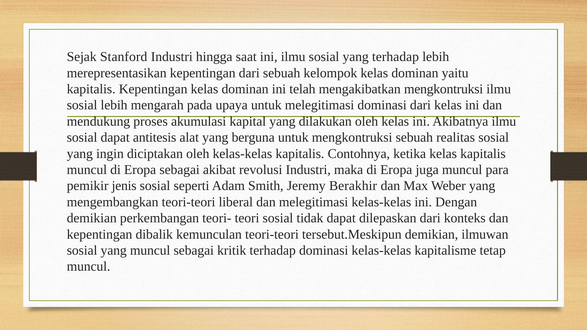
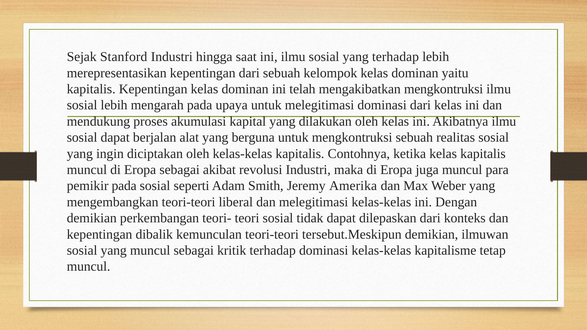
antitesis: antitesis -> berjalan (155, 138)
pemikir jenis: jenis -> pada (124, 186)
Berakhir: Berakhir -> Amerika (353, 186)
